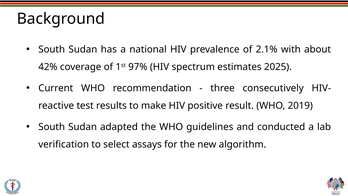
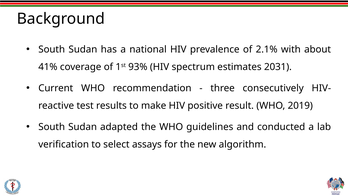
42%: 42% -> 41% (48, 67)
97%: 97% -> 93% (138, 67)
2025: 2025 -> 2031 (278, 67)
